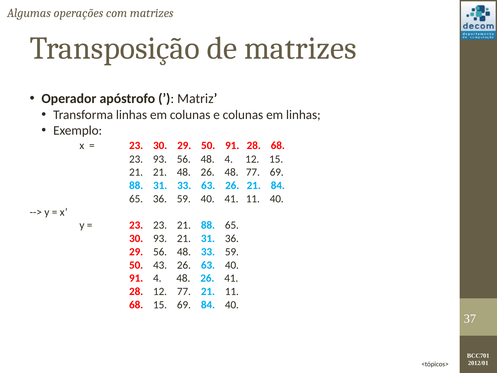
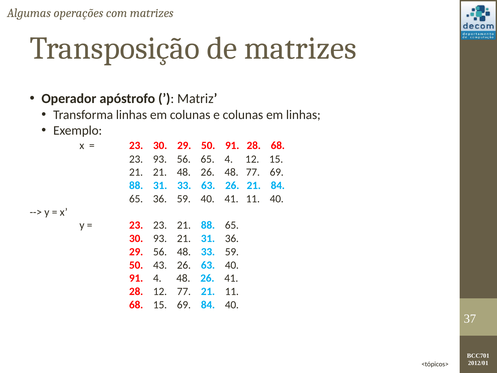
93 56 48: 48 -> 65 (208, 159)
